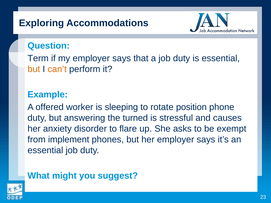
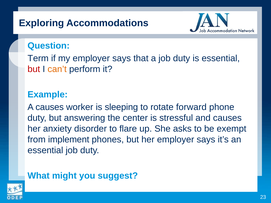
but colour: orange -> red (34, 69)
A offered: offered -> causes (50, 107)
position: position -> forward (191, 107)
turned: turned -> center (135, 118)
